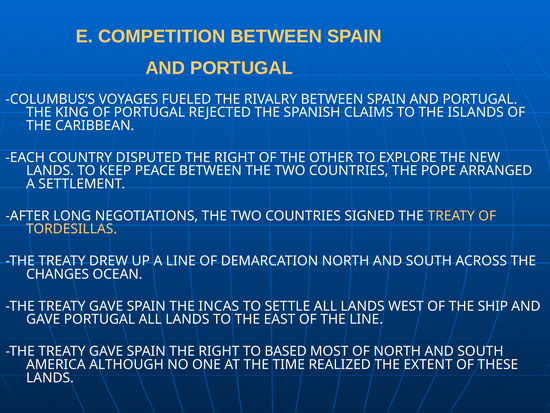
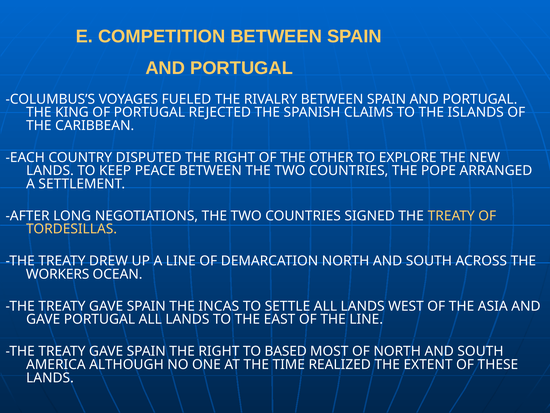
CHANGES: CHANGES -> WORKERS (58, 274)
SHIP: SHIP -> ASIA (493, 306)
